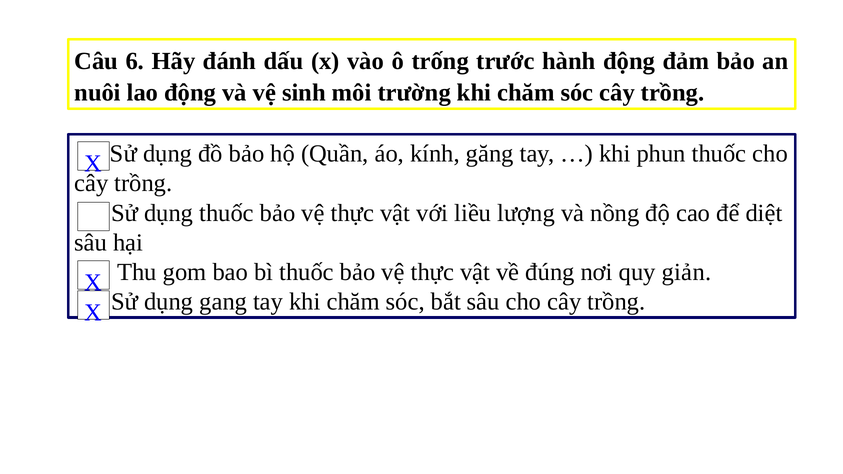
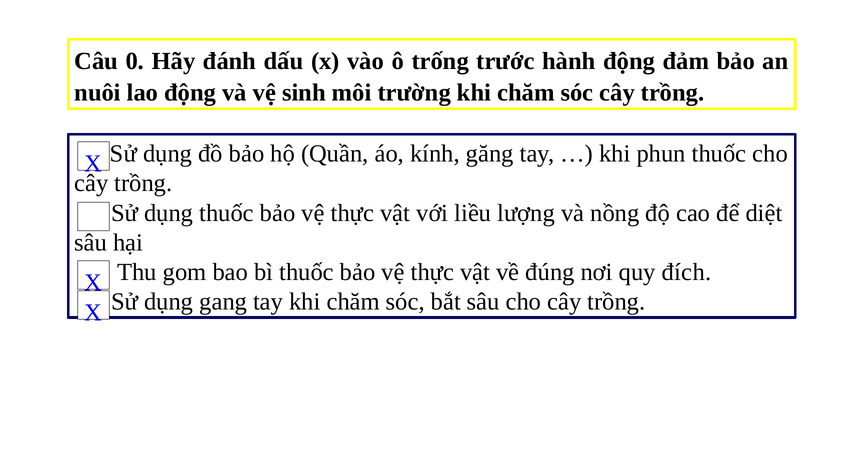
6: 6 -> 0 (135, 61)
giản: giản -> đích (686, 272)
